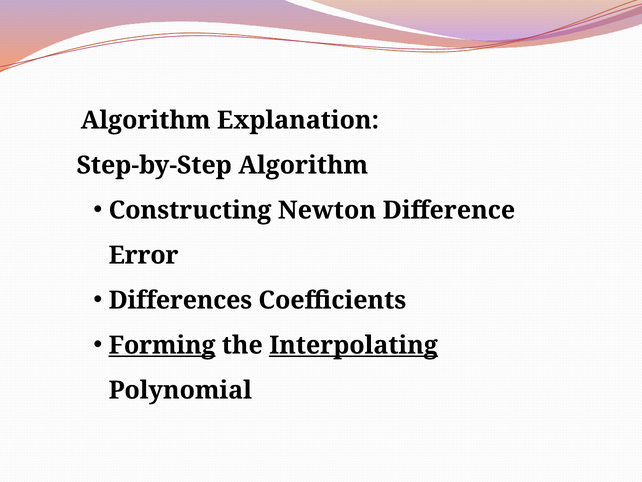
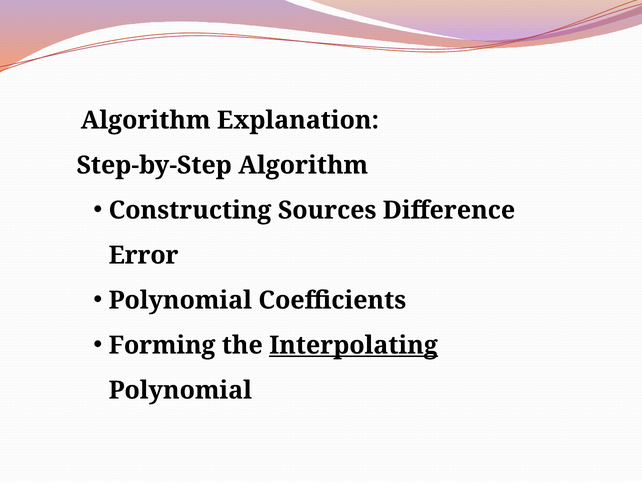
Newton: Newton -> Sources (327, 210)
Differences: Differences -> Polynomial (180, 300)
Forming underline: present -> none (162, 345)
